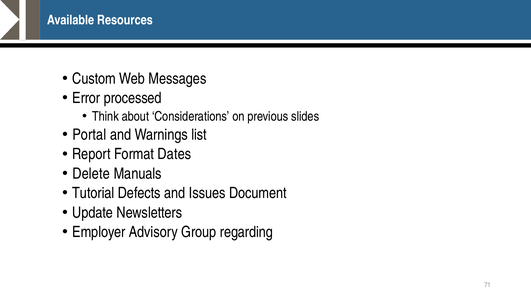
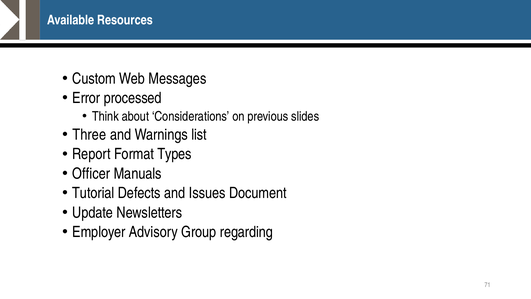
Portal: Portal -> Three (89, 135)
Dates: Dates -> Types (175, 154)
Delete: Delete -> Officer (91, 173)
